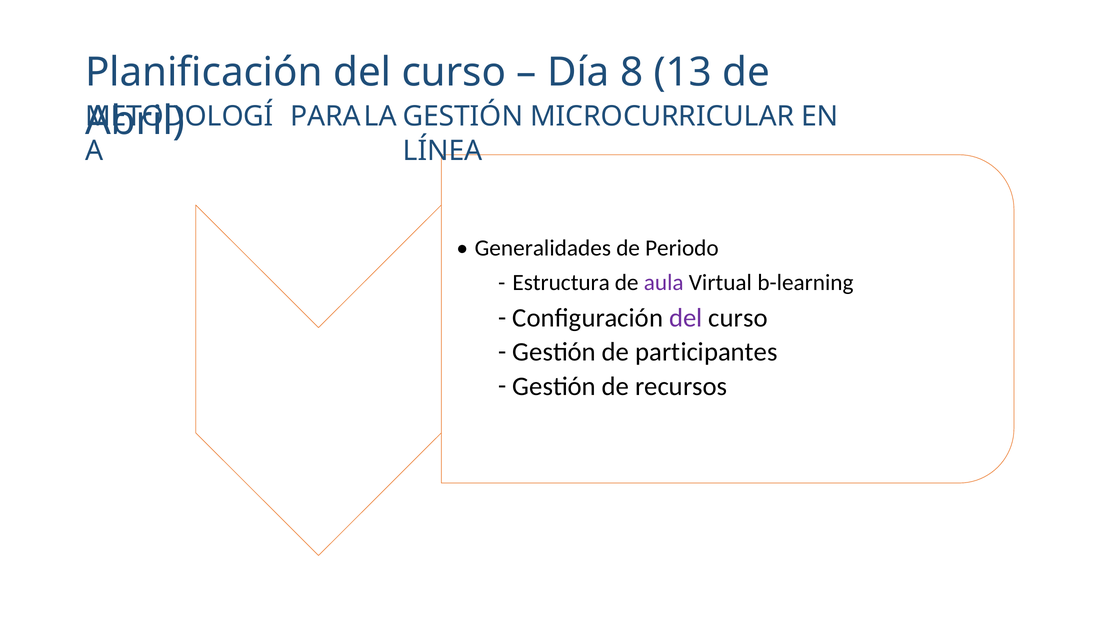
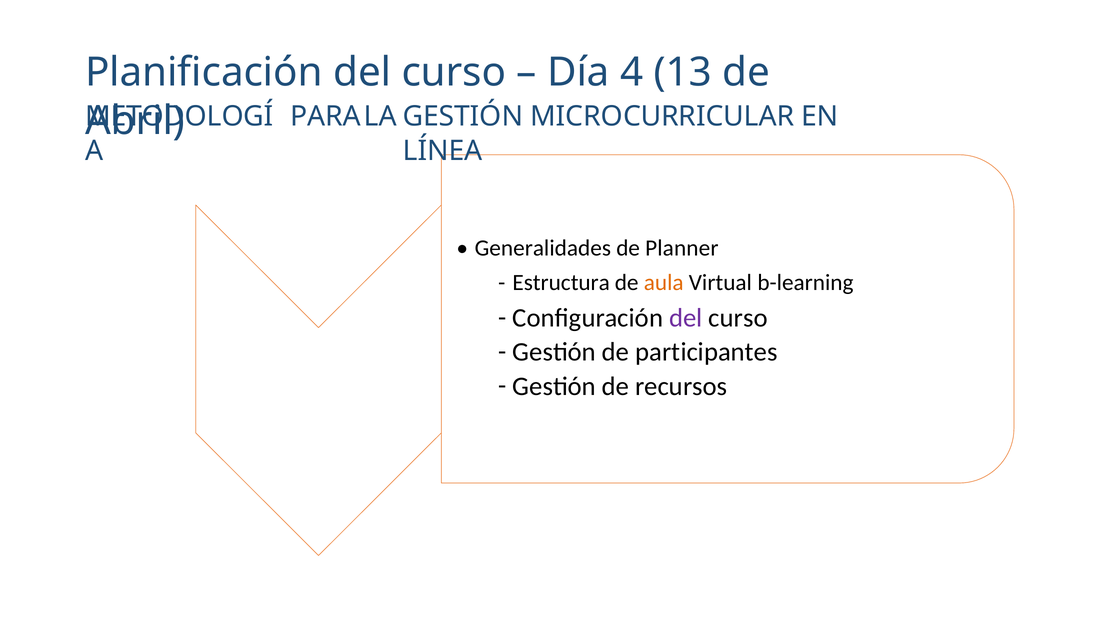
8: 8 -> 4 (632, 72)
Periodo: Periodo -> Planner (682, 249)
aula colour: purple -> orange (664, 283)
